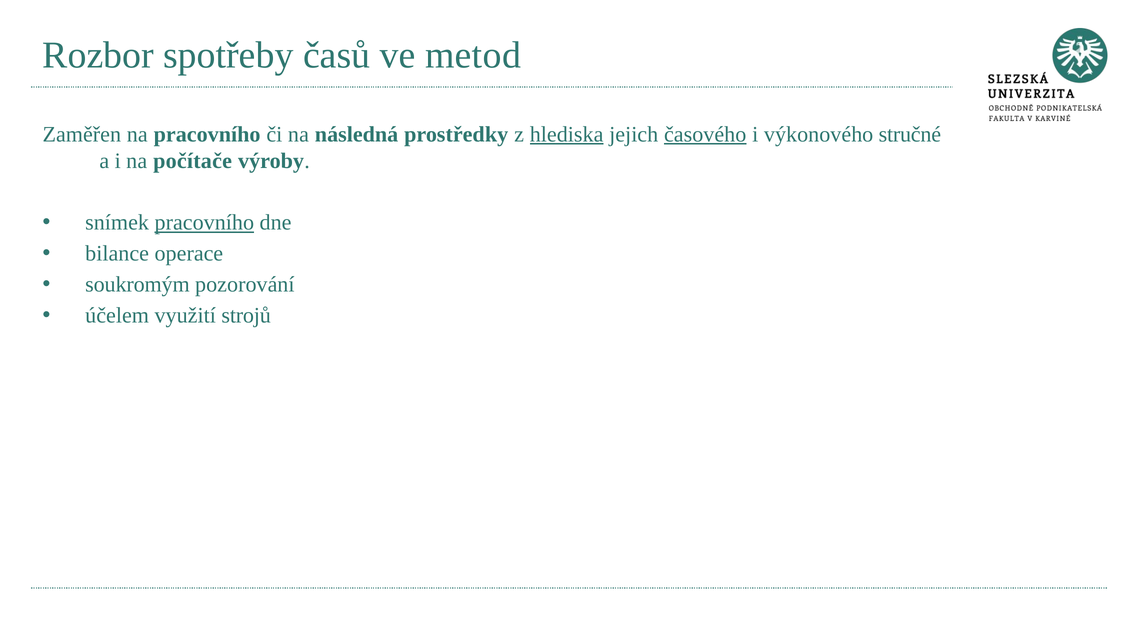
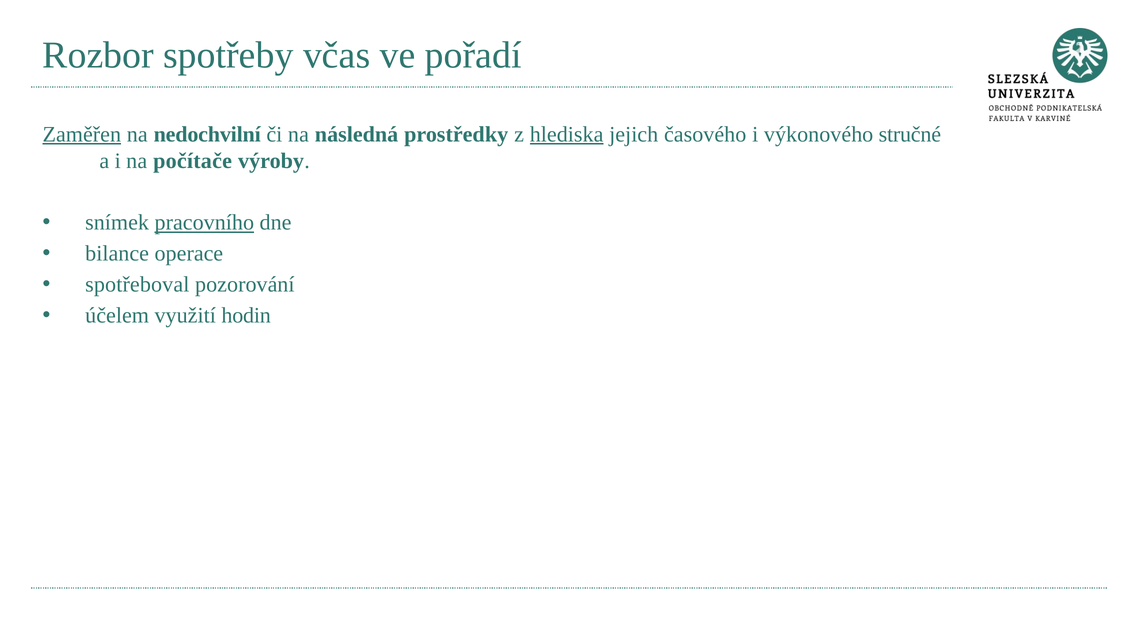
časů: časů -> včas (337, 55)
metod: metod -> pořadí (473, 55)
Zaměřen underline: none -> present (82, 134)
na pracovního: pracovního -> nedochvilní (207, 134)
časového underline: present -> none (705, 134)
soukromým: soukromým -> spotřeboval (137, 285)
strojů: strojů -> hodin (246, 315)
